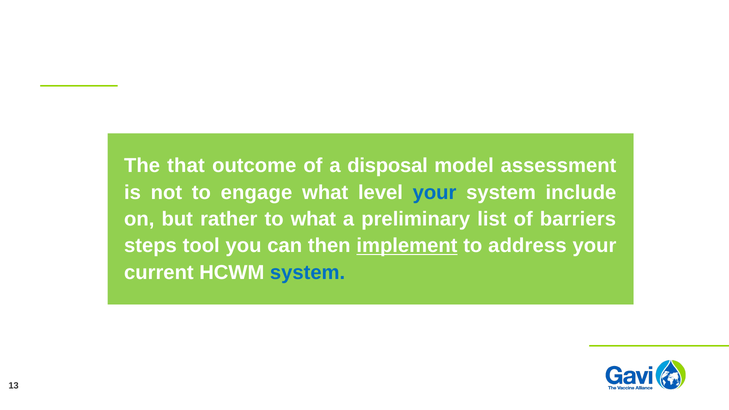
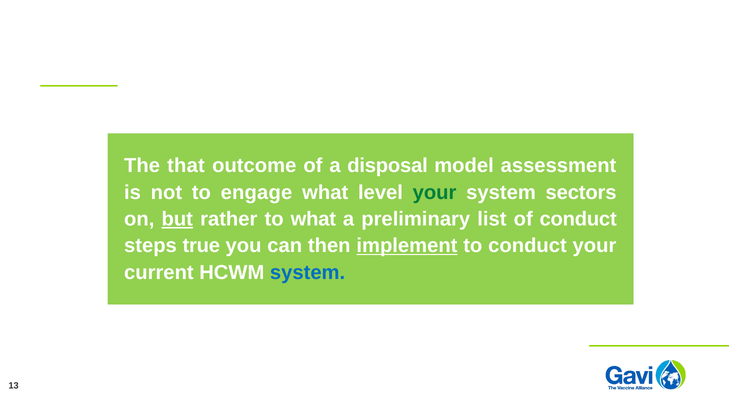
your colour: blue -> green (435, 192)
include: include -> sectors (581, 192)
but underline: none -> present (177, 219)
of barriers: barriers -> conduct (578, 219)
tool: tool -> true (201, 246)
to address: address -> conduct (528, 246)
